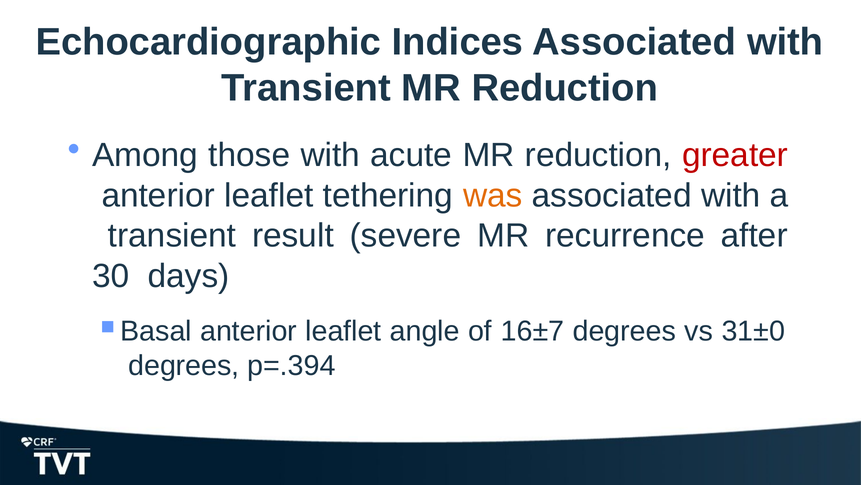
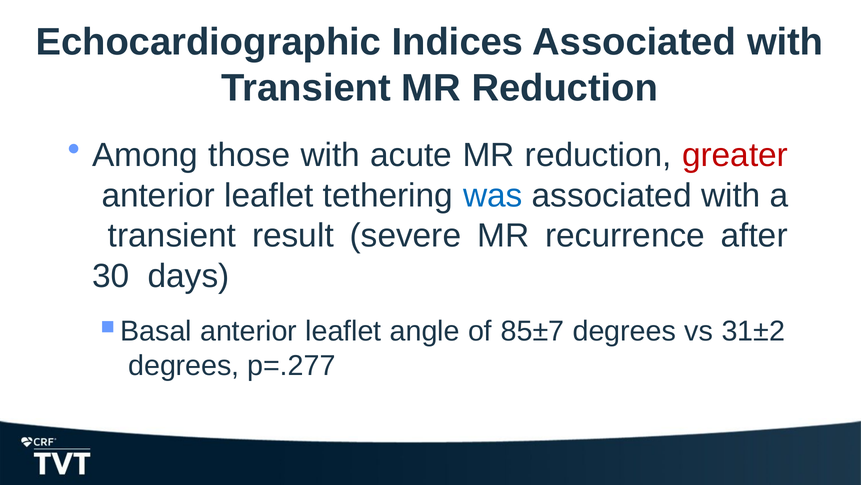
was colour: orange -> blue (493, 195)
16±7: 16±7 -> 85±7 (532, 331)
31±0: 31±0 -> 31±2 (753, 331)
p=.394: p=.394 -> p=.277 (292, 365)
